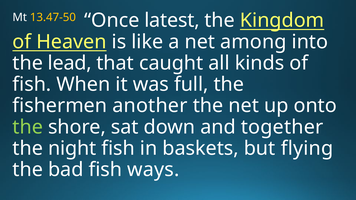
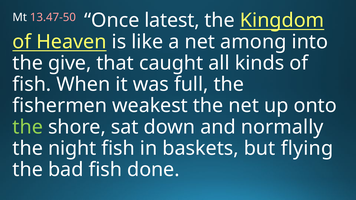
13.47-50 colour: yellow -> pink (53, 17)
lead: lead -> give (70, 63)
another: another -> weakest (150, 106)
together: together -> normally (282, 127)
ways: ways -> done (153, 170)
